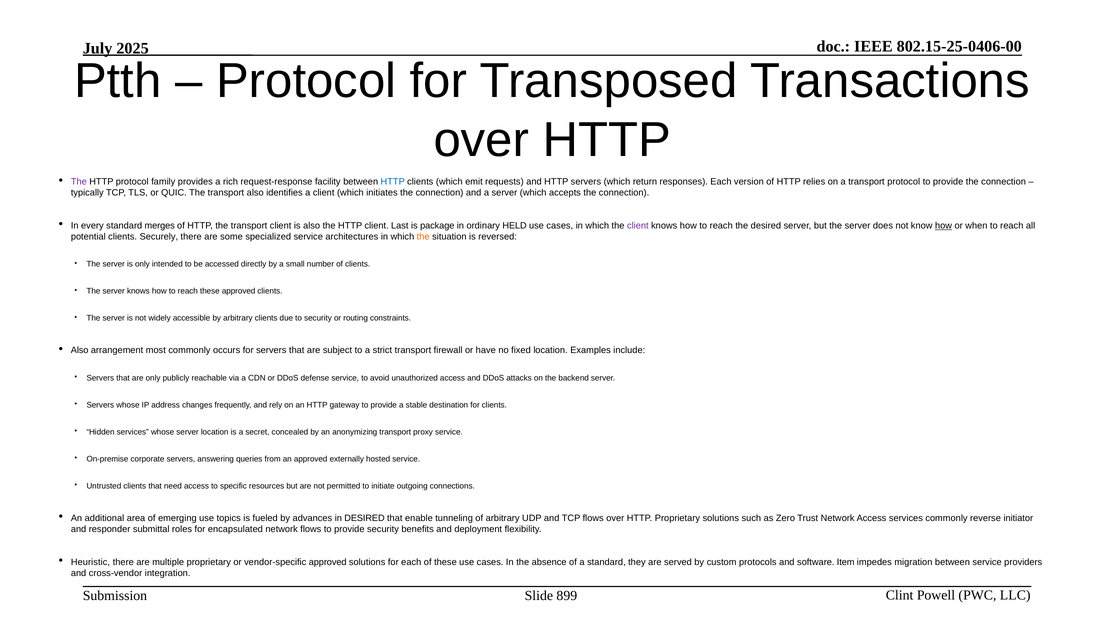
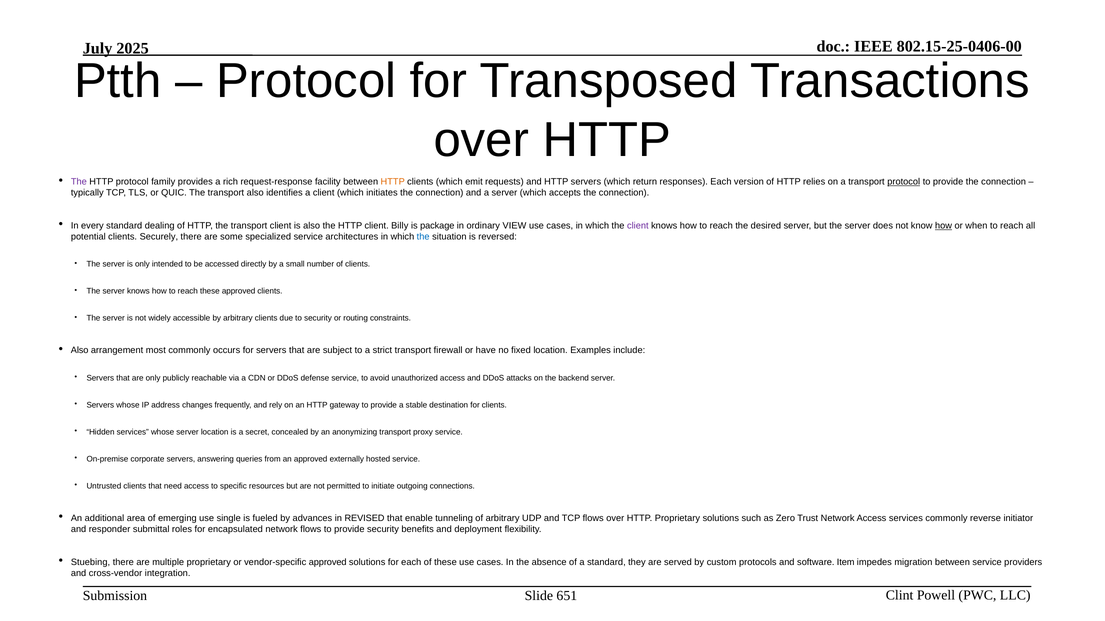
HTTP colour: blue -> orange (393, 182)
protocol underline: none -> present (904, 182)
merges: merges -> dealing (160, 226)
Last: Last -> Billy (400, 226)
HELD: HELD -> VIEW (514, 226)
the colour: orange -> blue (423, 237)
topics: topics -> single (229, 519)
in DESIRED: DESIRED -> REVISED (365, 519)
Heuristic: Heuristic -> Stuebing (90, 563)
899: 899 -> 651 (567, 596)
